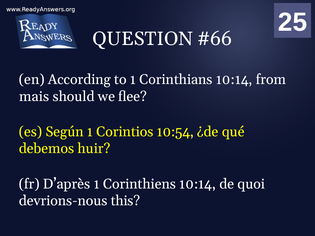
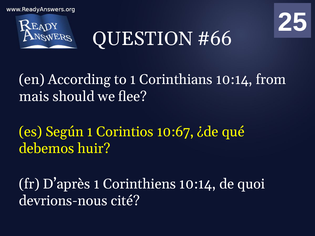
10:54: 10:54 -> 10:67 (175, 132)
this: this -> cité (125, 201)
